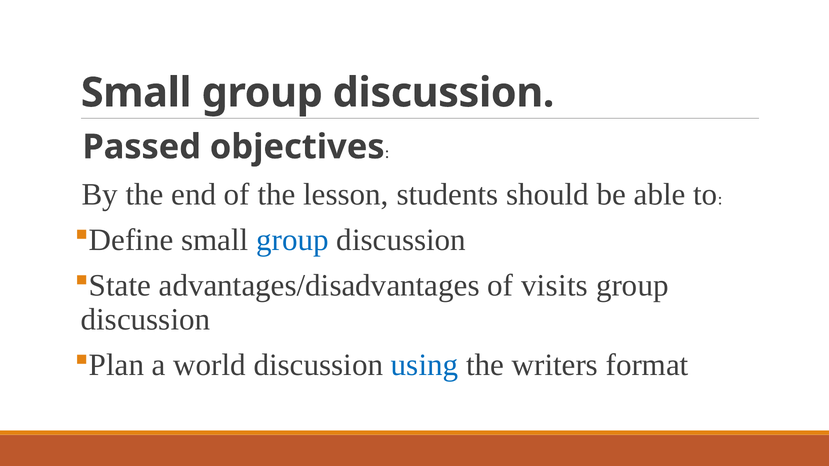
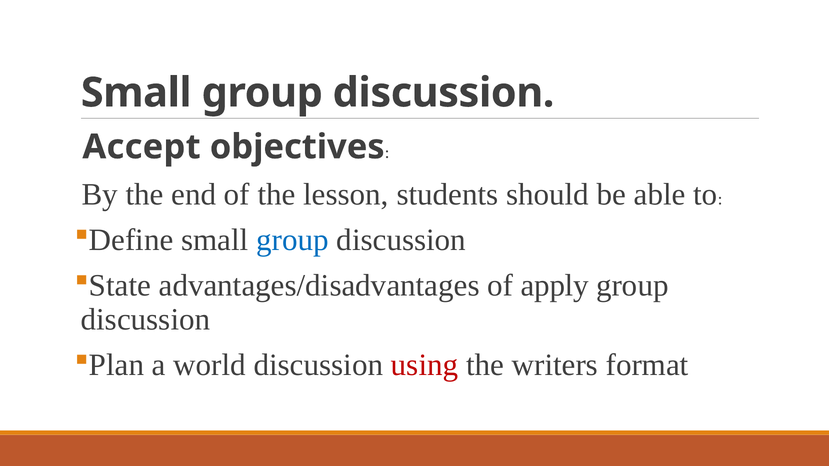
Passed: Passed -> Accept (141, 147)
visits: visits -> apply (555, 286)
using colour: blue -> red (425, 365)
